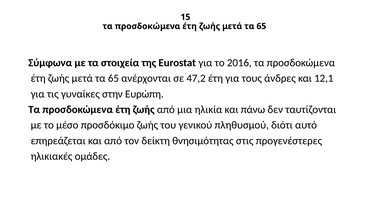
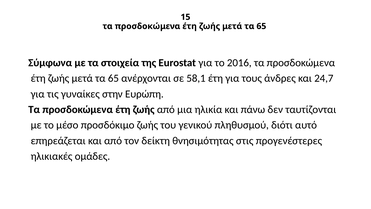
47,2: 47,2 -> 58,1 (196, 78)
12,1: 12,1 -> 24,7 (324, 78)
